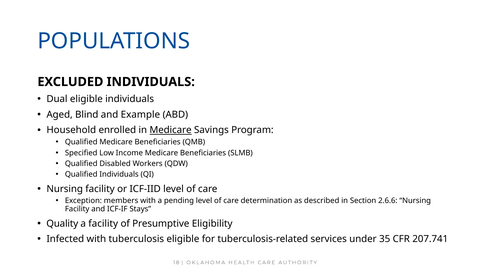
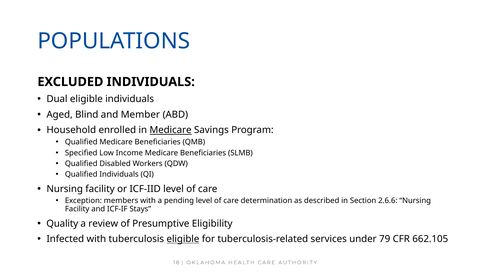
Example: Example -> Member (140, 115)
a facility: facility -> review (103, 224)
eligible underline: none -> present (183, 240)
35: 35 -> 79 (385, 240)
207.741: 207.741 -> 662.105 (430, 240)
